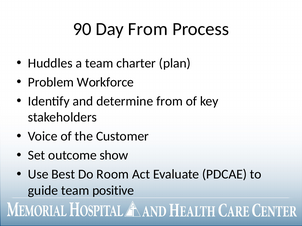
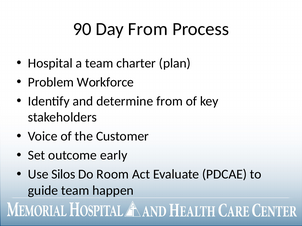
Huddles: Huddles -> Hospital (50, 63)
show: show -> early (114, 156)
Best: Best -> Silos (63, 175)
positive: positive -> happen (113, 191)
